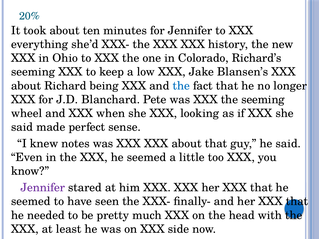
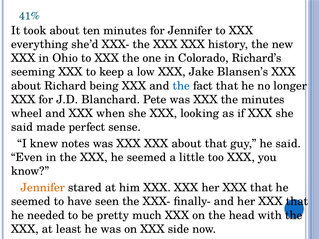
20%: 20% -> 41% (29, 16)
the seeming: seeming -> minutes (263, 100)
Jennifer colour: purple -> orange (43, 188)
